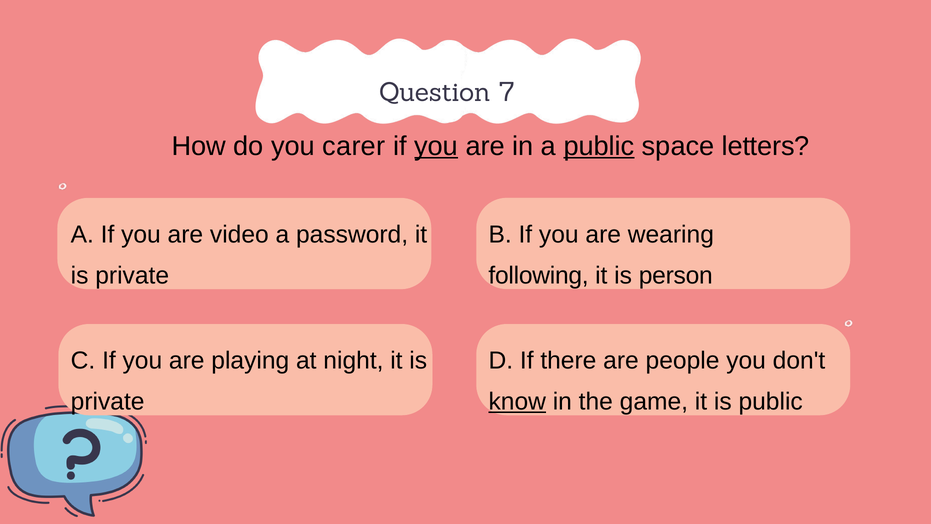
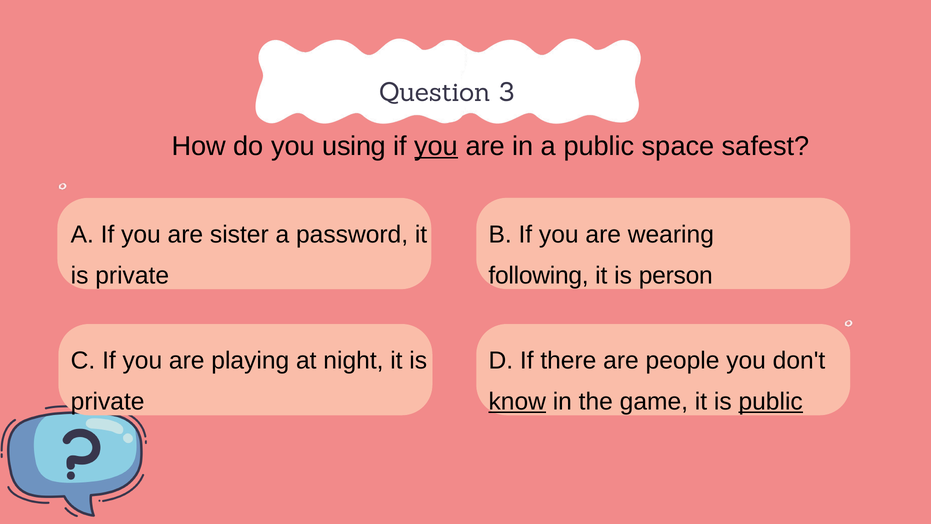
7: 7 -> 3 (507, 93)
carer: carer -> using (354, 146)
public underline: present -> none (599, 146)
letters: letters -> safest (766, 146)
video: video -> sister (239, 234)
public underline: none -> present (771, 402)
